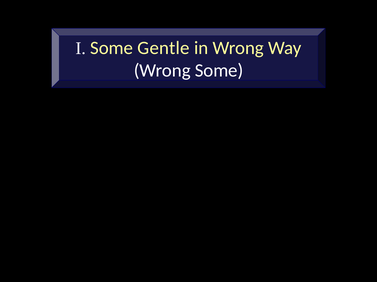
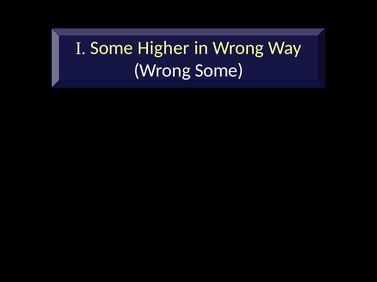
Gentle: Gentle -> Higher (164, 48)
